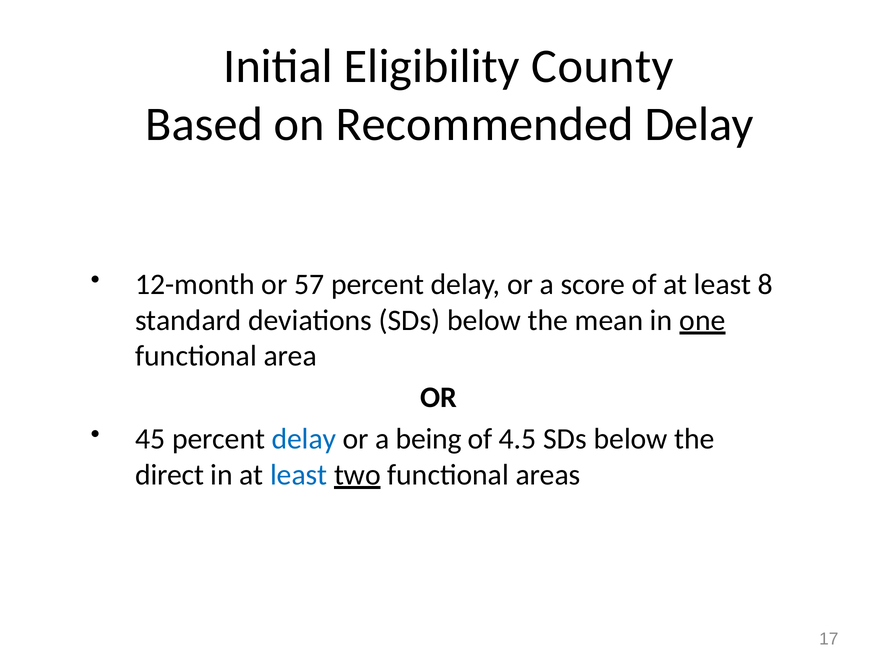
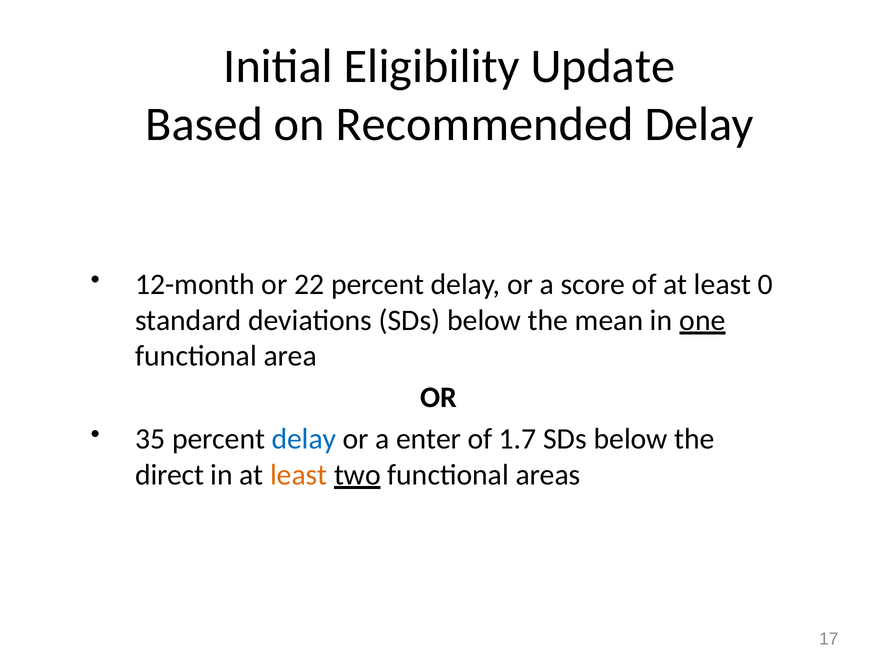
County: County -> Update (603, 67)
57: 57 -> 22 (309, 285)
8: 8 -> 0 (765, 285)
45: 45 -> 35 (150, 439)
being: being -> enter (429, 439)
4.5: 4.5 -> 1.7 (518, 439)
least colour: blue -> orange (299, 475)
